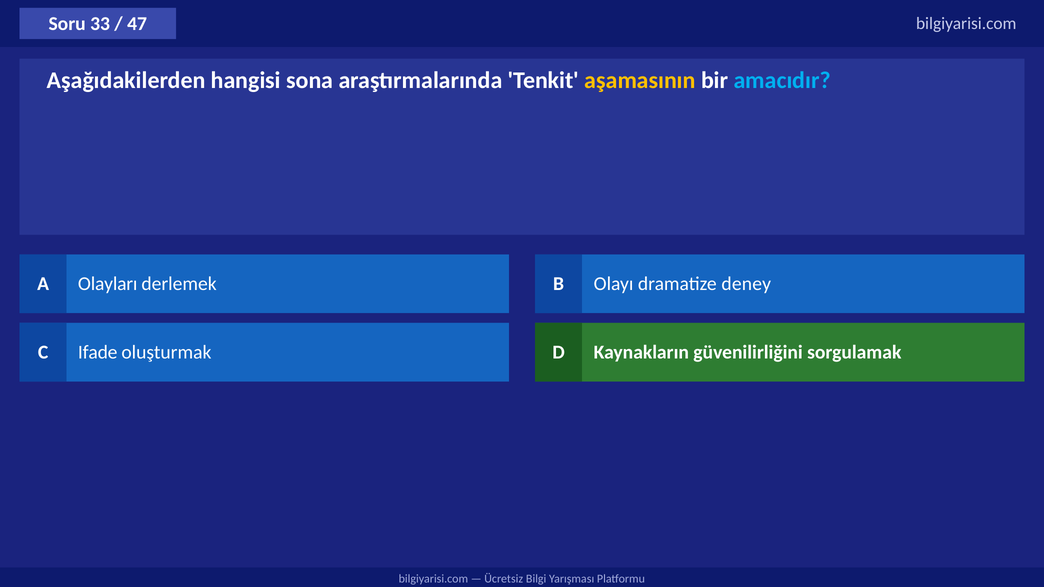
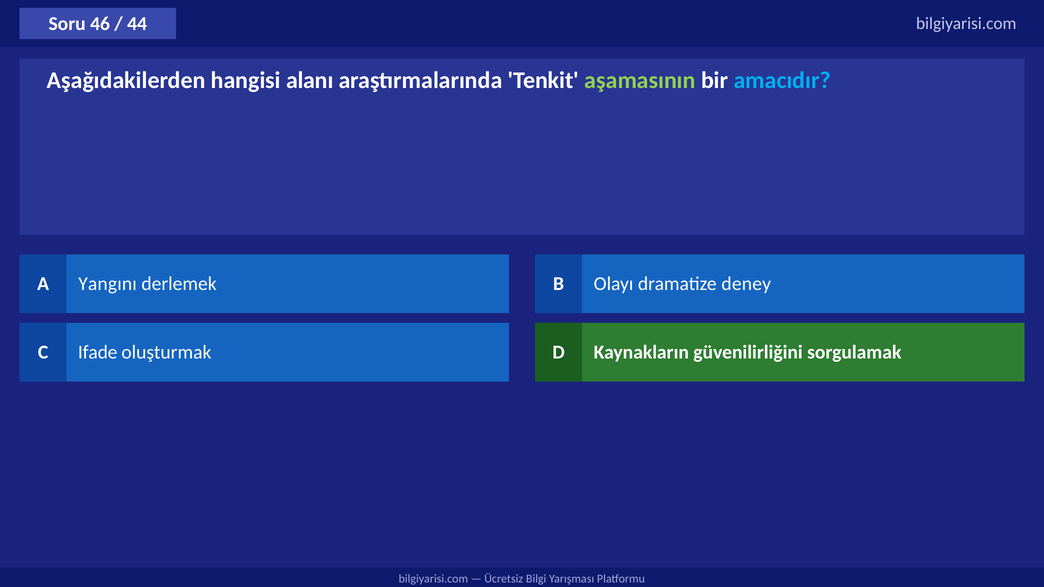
33: 33 -> 46 (100, 24)
47: 47 -> 44 (137, 24)
sona: sona -> alanı (310, 80)
aşamasının colour: yellow -> light green (640, 80)
Olayları: Olayları -> Yangını (108, 284)
